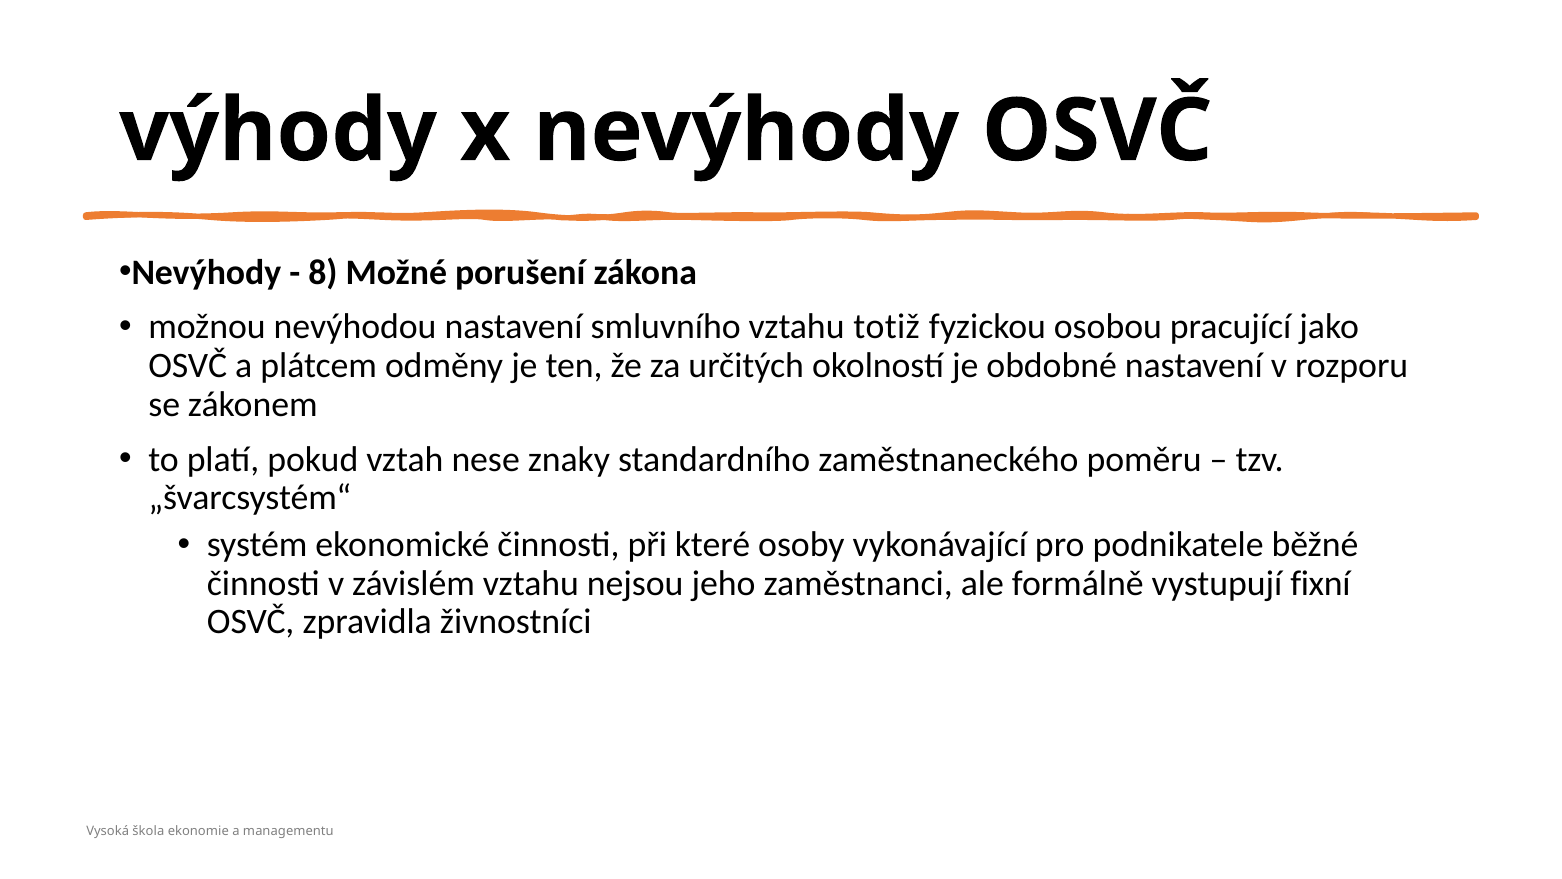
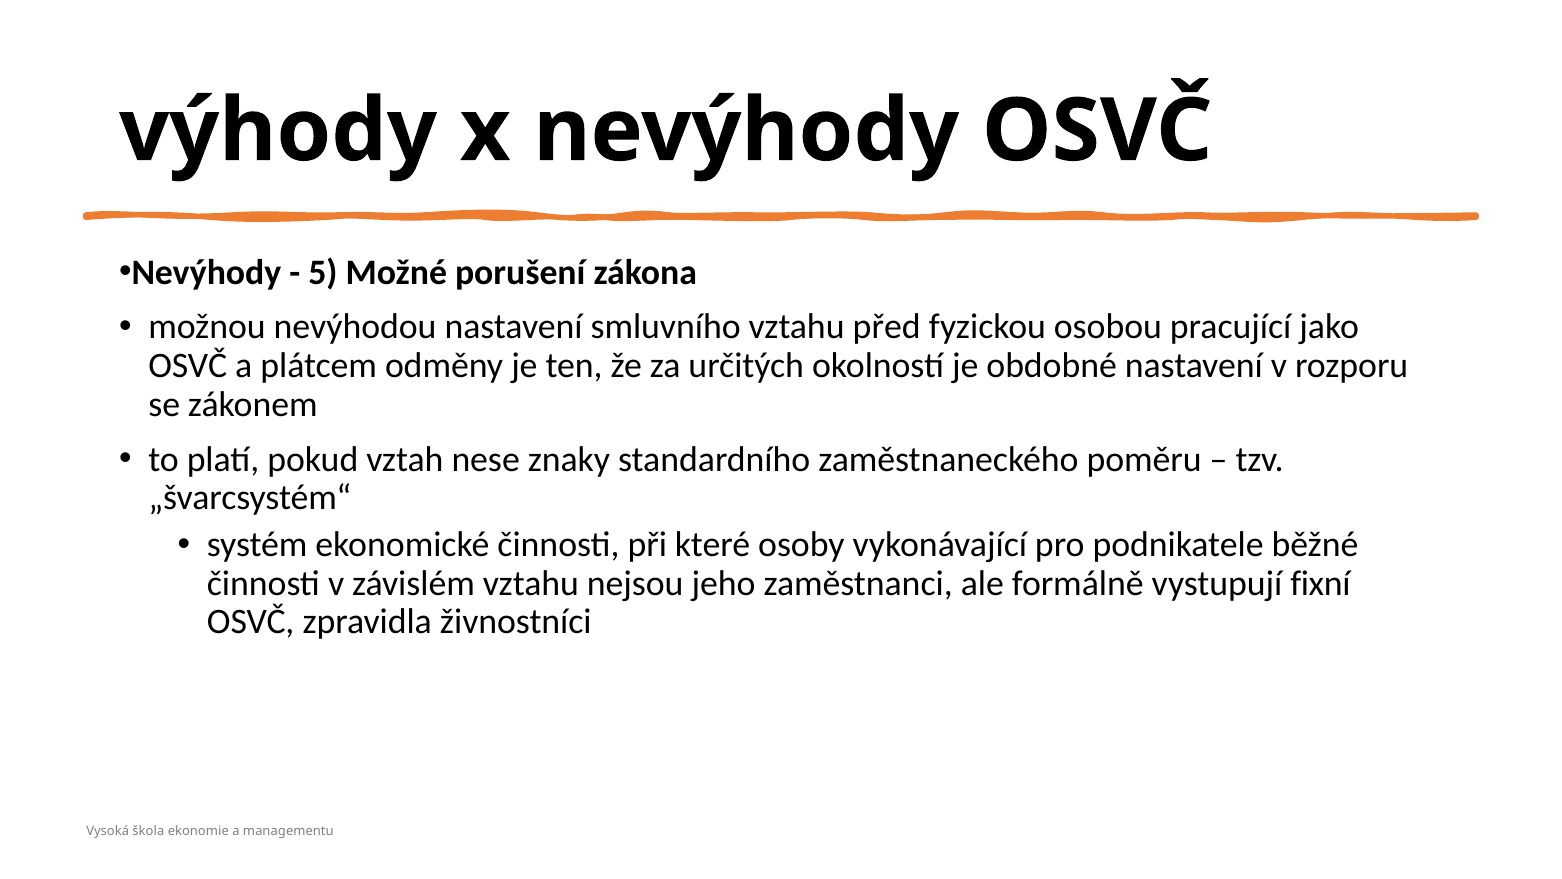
8: 8 -> 5 (323, 272)
totiž: totiž -> před (887, 327)
